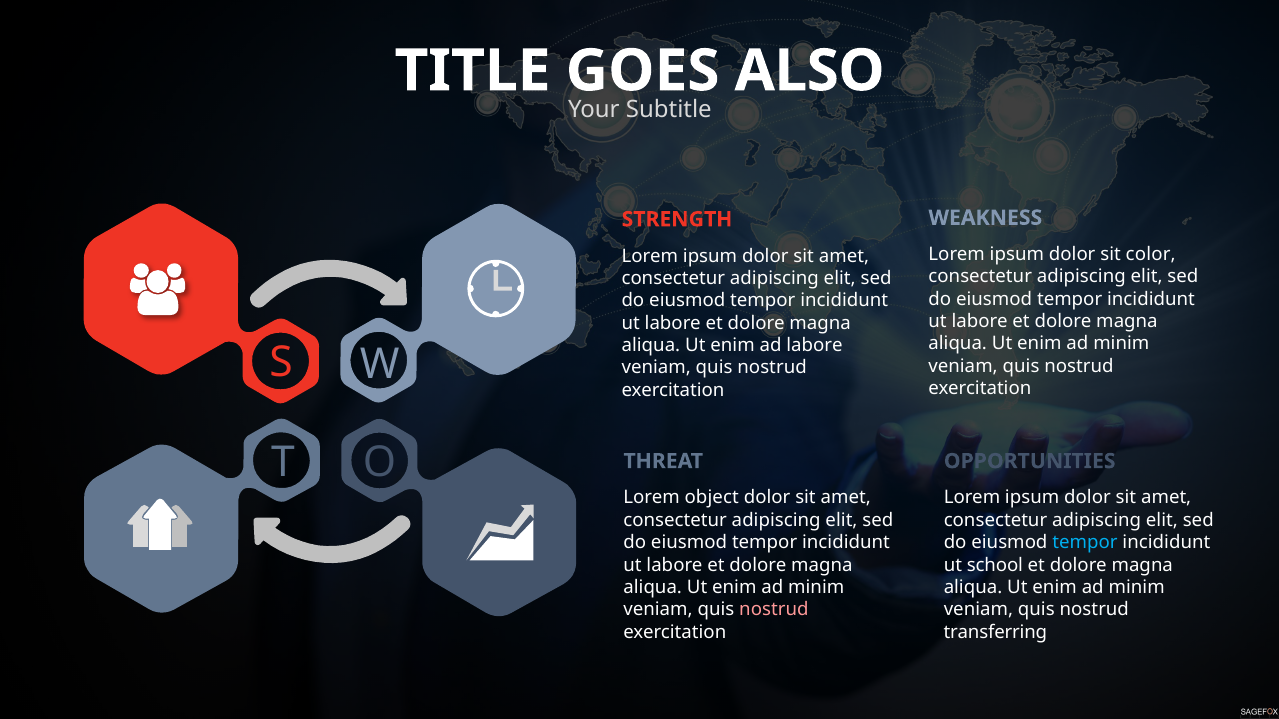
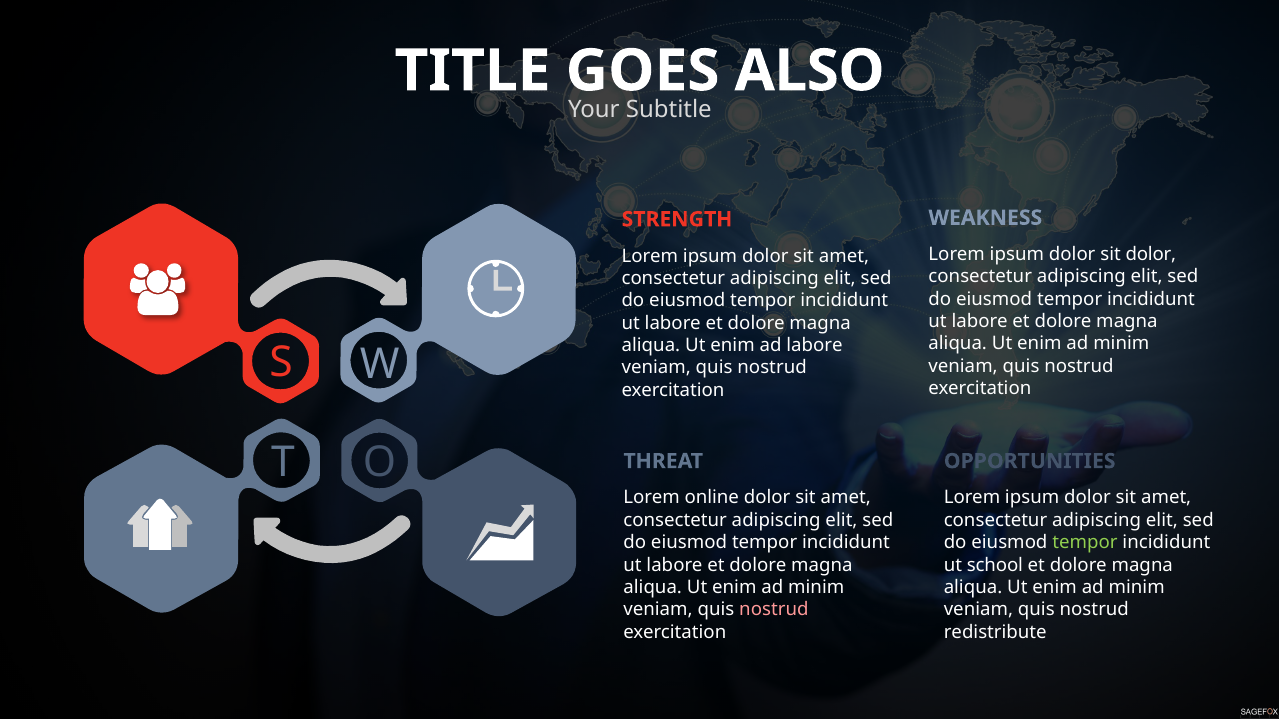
sit color: color -> dolor (1151, 254)
object: object -> online (712, 498)
tempor colour: light blue -> light green (1085, 543)
transferring: transferring -> redistribute (995, 632)
